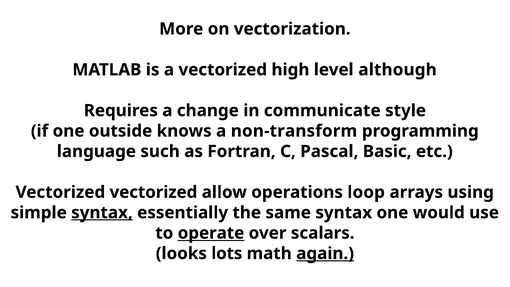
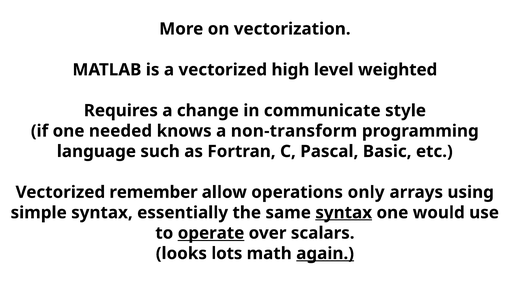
although: although -> weighted (398, 70)
outside: outside -> needed (121, 131)
Vectorized vectorized: vectorized -> remember (154, 192)
loop: loop -> only (366, 192)
syntax underline: present -> none (102, 213)
syntax underline: none -> present (344, 213)
